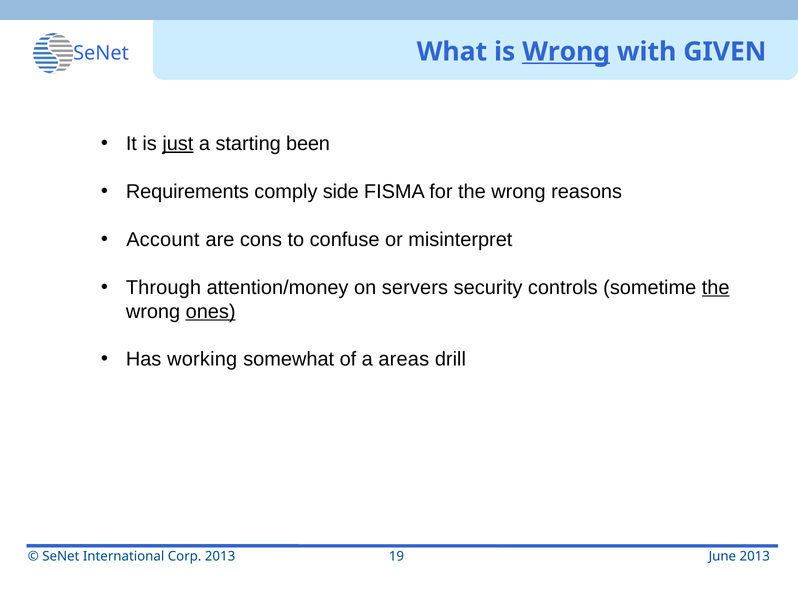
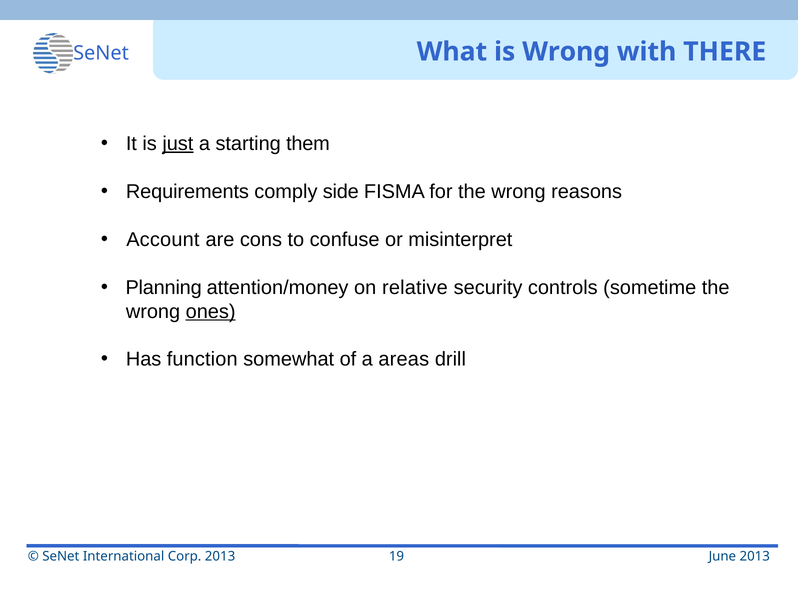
Wrong underline: present -> none (566, 52)
GIVEN: GIVEN -> THERE (725, 52)
been: been -> them (308, 144)
Through: Through -> Planning (164, 287)
servers: servers -> relative (415, 287)
the underline: present -> none (716, 287)
working: working -> function (202, 359)
